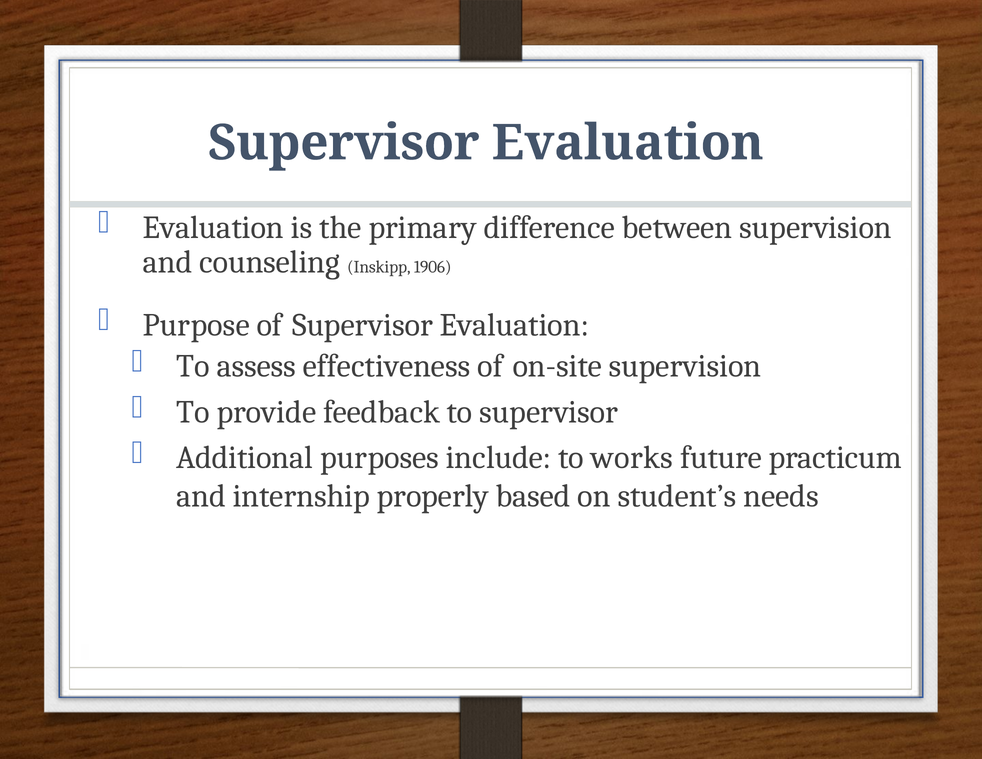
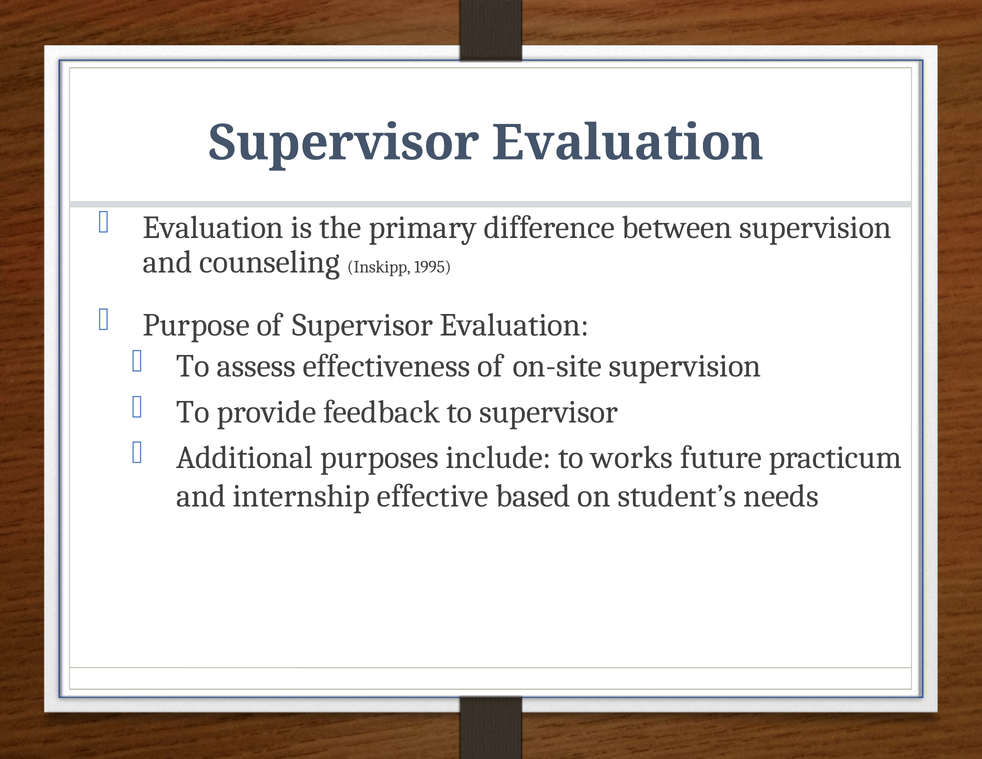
1906: 1906 -> 1995 (433, 267)
properly: properly -> effective (433, 496)
